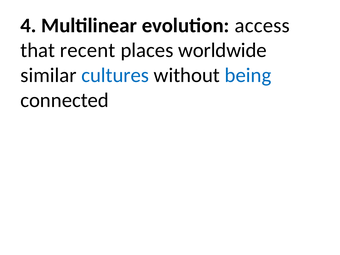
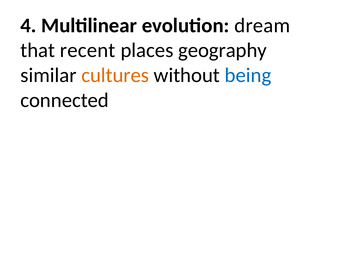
access: access -> dream (262, 25)
worldwide: worldwide -> geography (222, 50)
cultures colour: blue -> orange (115, 75)
